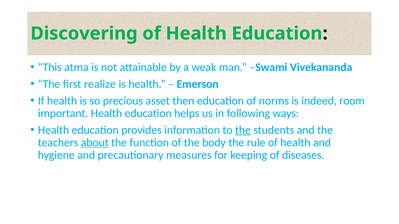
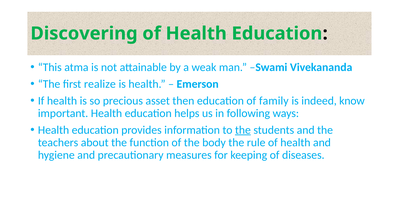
norms: norms -> family (274, 101)
room: room -> know (352, 101)
about underline: present -> none (95, 143)
